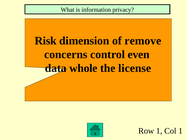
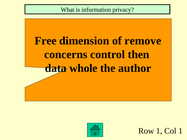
Risk: Risk -> Free (46, 41)
even: even -> then (139, 55)
license: license -> author (135, 68)
